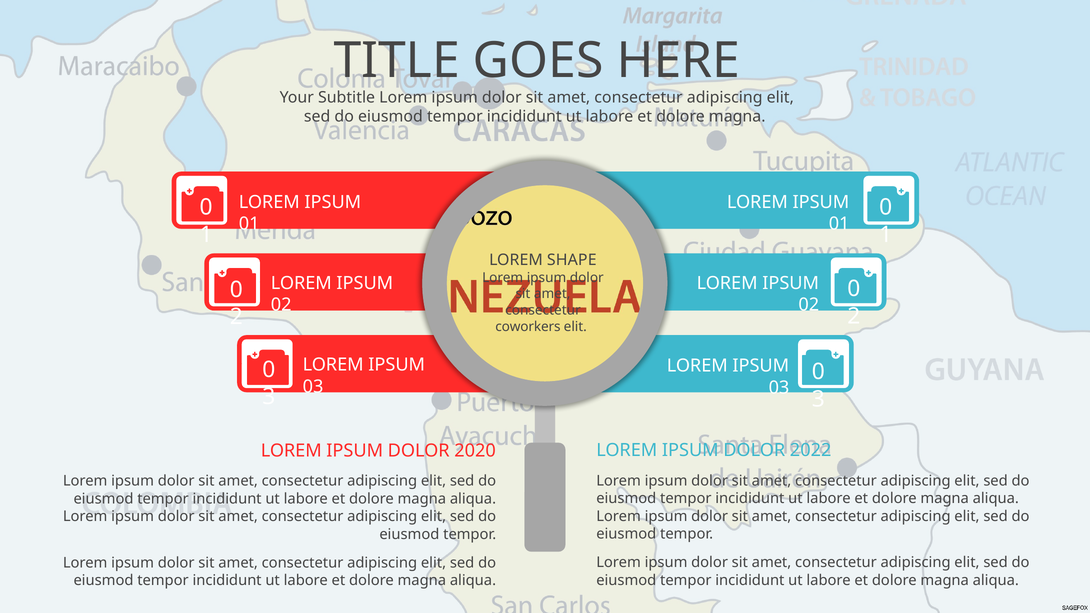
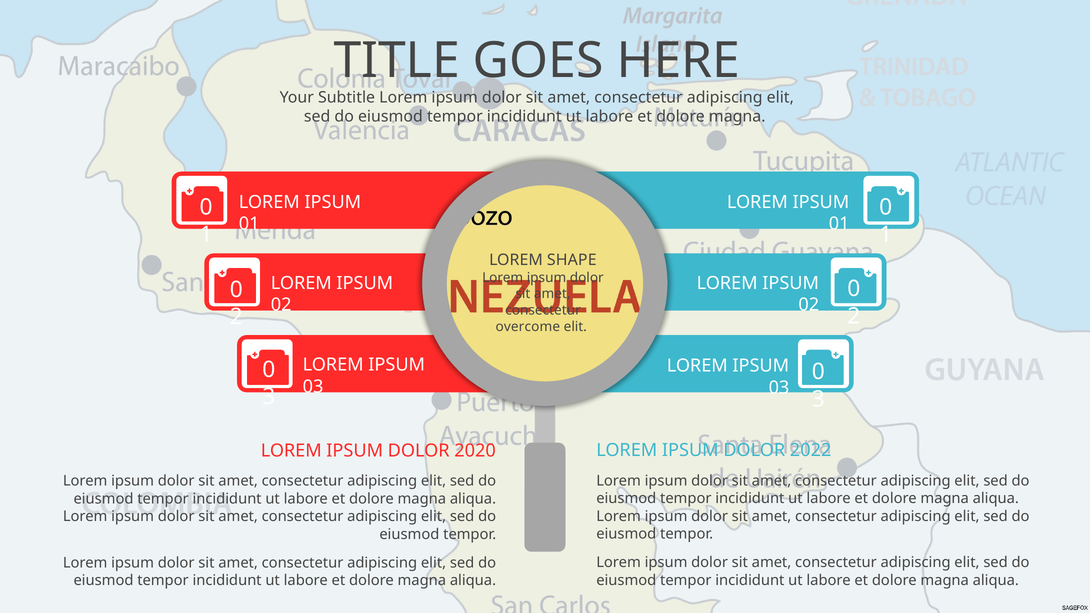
coworkers: coworkers -> overcome (528, 327)
